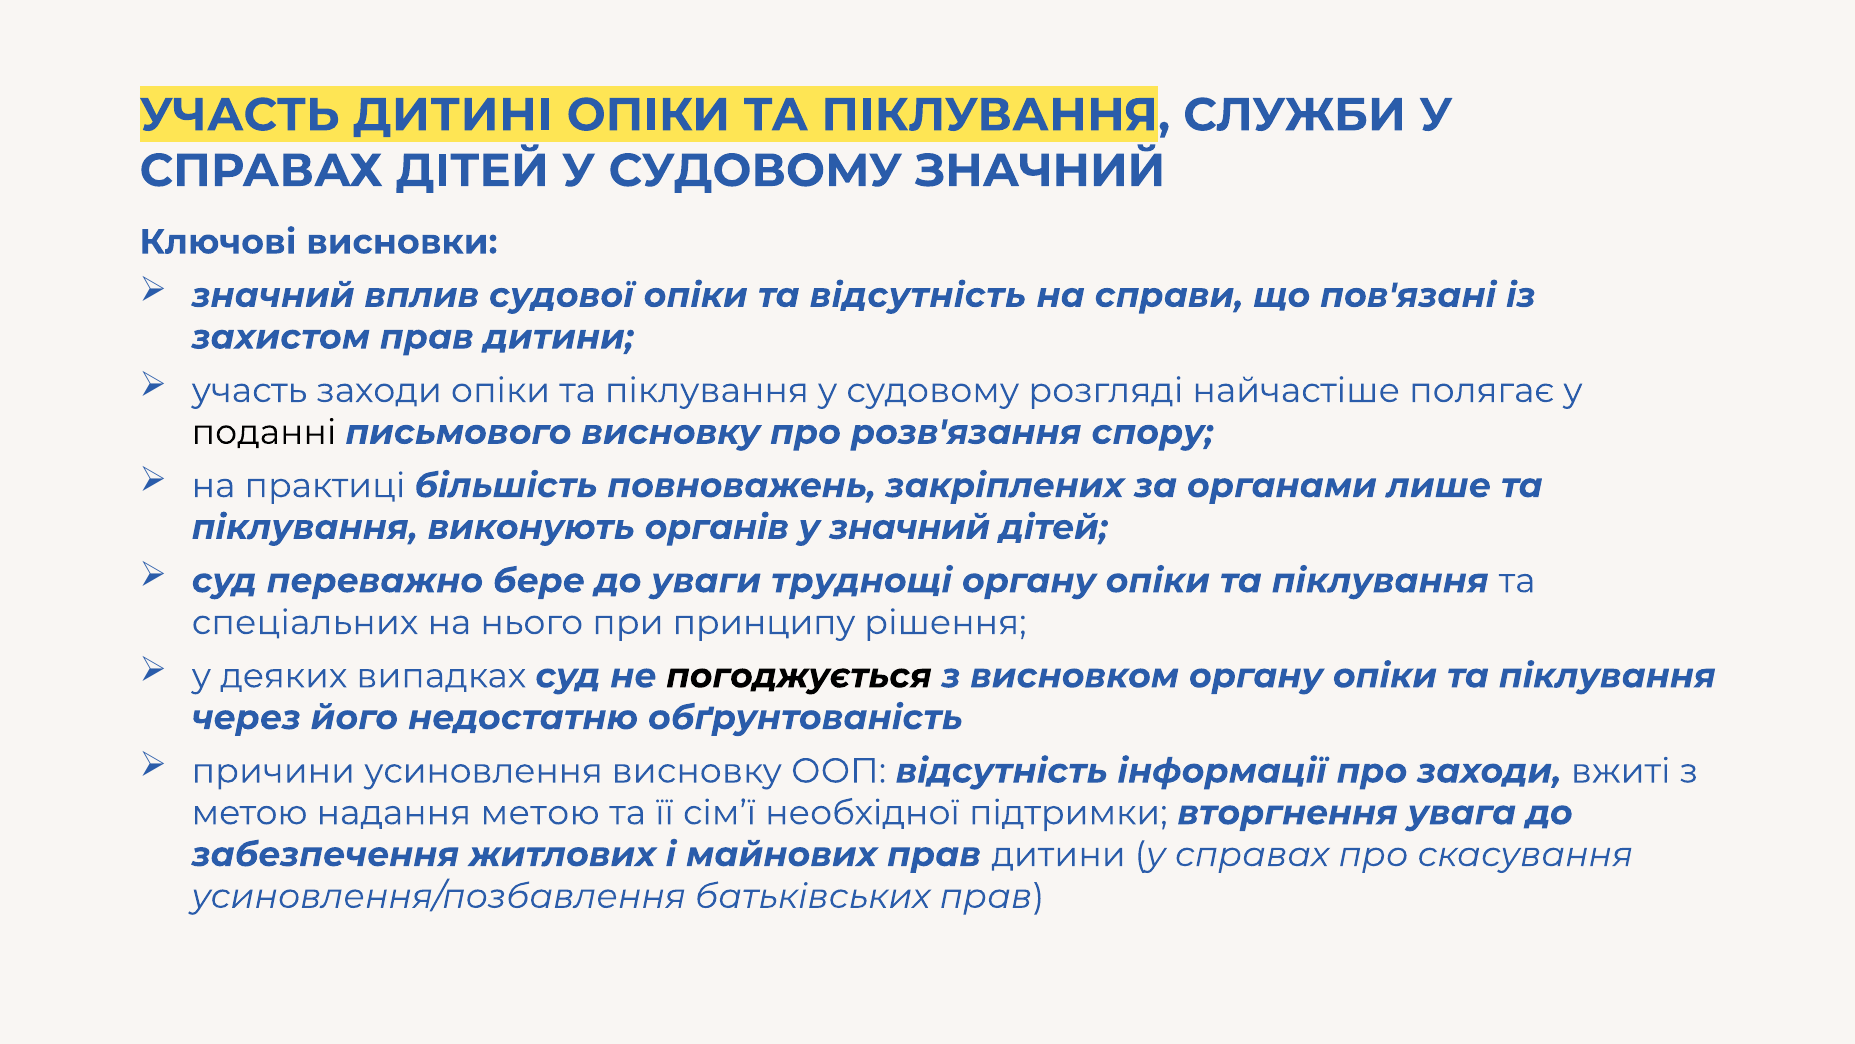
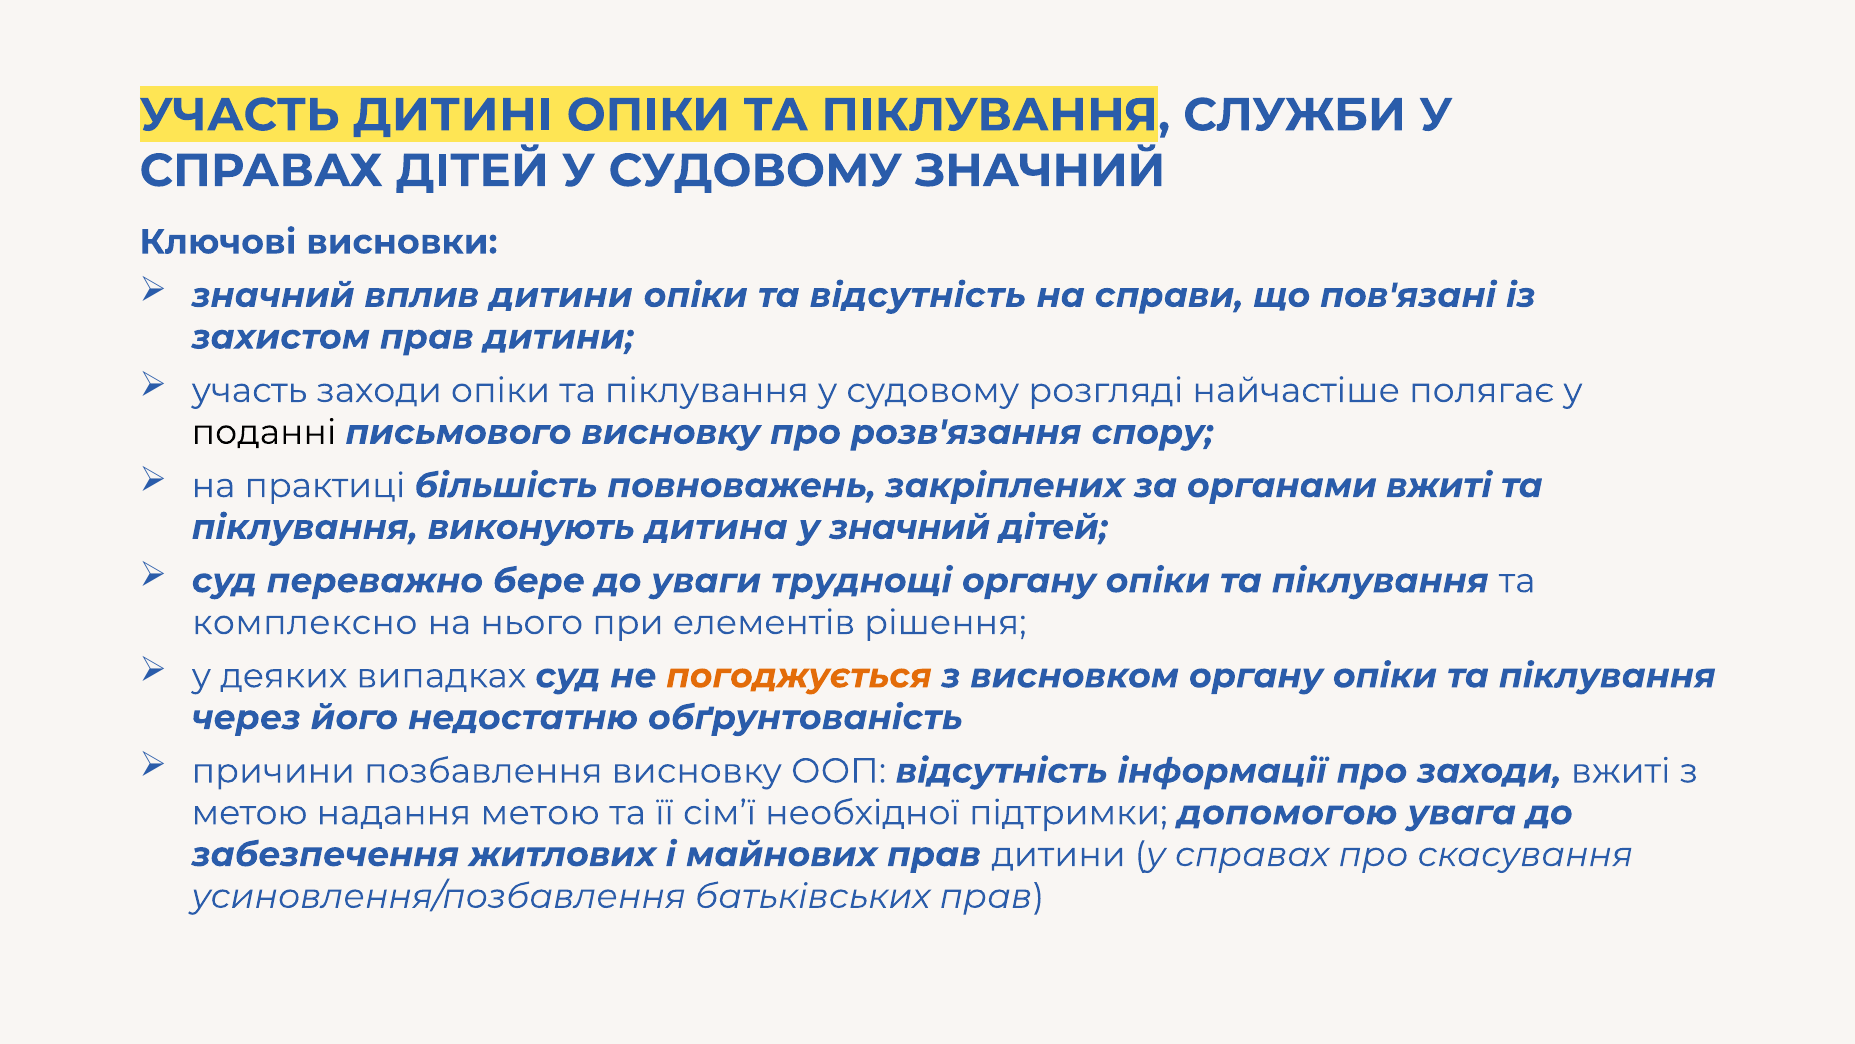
вплив судової: судової -> дитини (561, 295)
органами лише: лише -> вжиті (1439, 485)
органів: органів -> дитина (716, 527)
спеціальних: спеціальних -> комплексно (305, 622)
принципу: принципу -> елементів (764, 622)
погоджується colour: black -> orange (799, 676)
усиновлення: усиновлення -> позбавлення (483, 771)
вторгнення: вторгнення -> допомогою (1287, 812)
